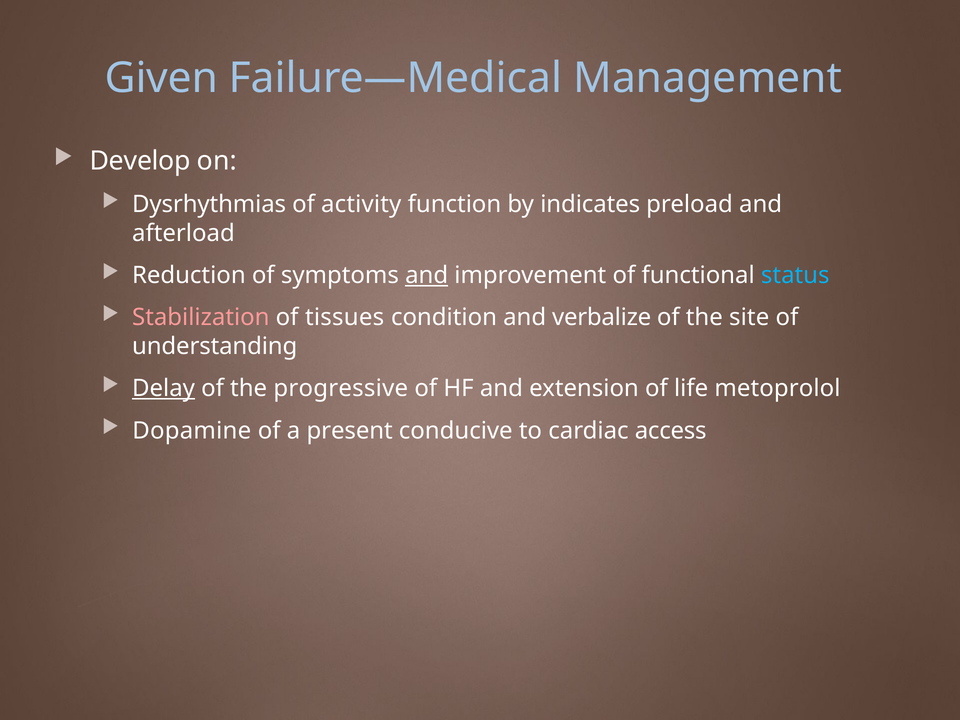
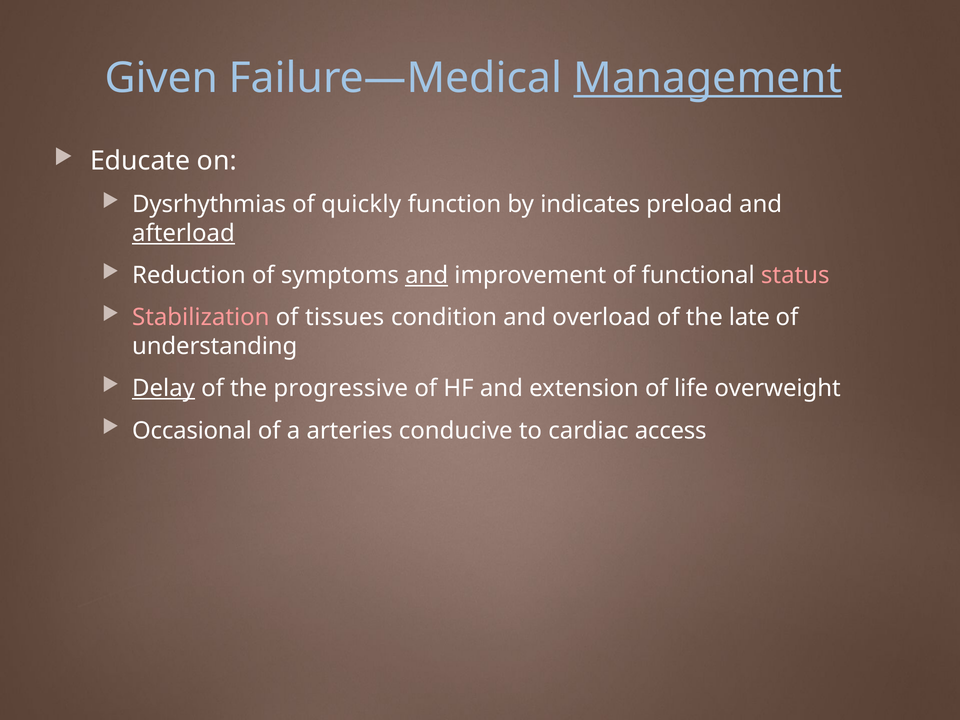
Management underline: none -> present (708, 78)
Develop: Develop -> Educate (140, 161)
activity: activity -> quickly (361, 204)
afterload underline: none -> present (183, 233)
status colour: light blue -> pink (795, 275)
verbalize: verbalize -> overload (602, 318)
site: site -> late (749, 318)
metoprolol: metoprolol -> overweight (778, 388)
Dopamine: Dopamine -> Occasional (192, 431)
present: present -> arteries (350, 431)
